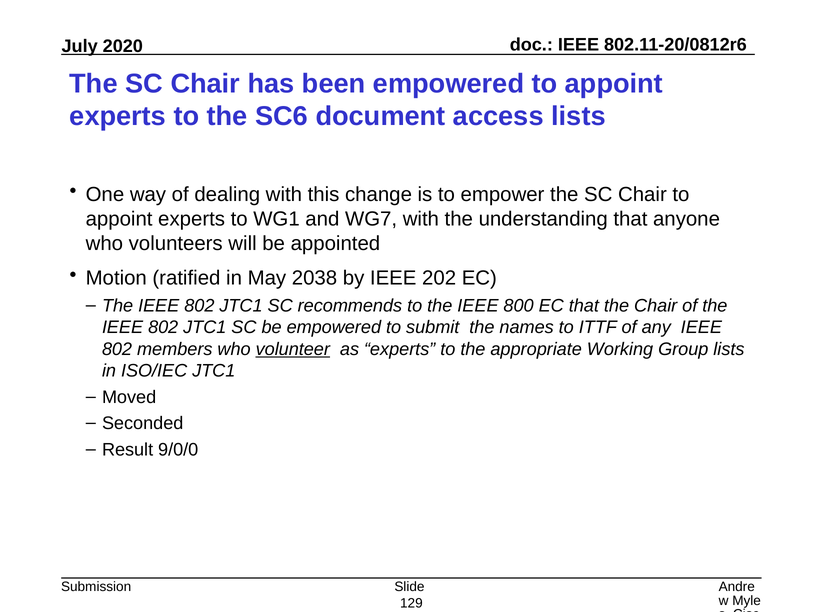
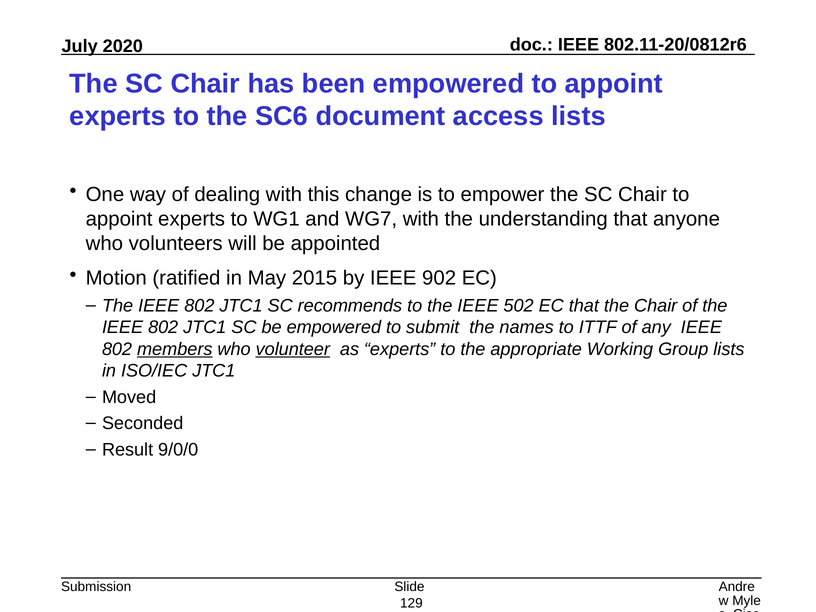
2038: 2038 -> 2015 (314, 278)
202: 202 -> 902 (439, 278)
800: 800 -> 502 (519, 306)
members underline: none -> present (175, 349)
